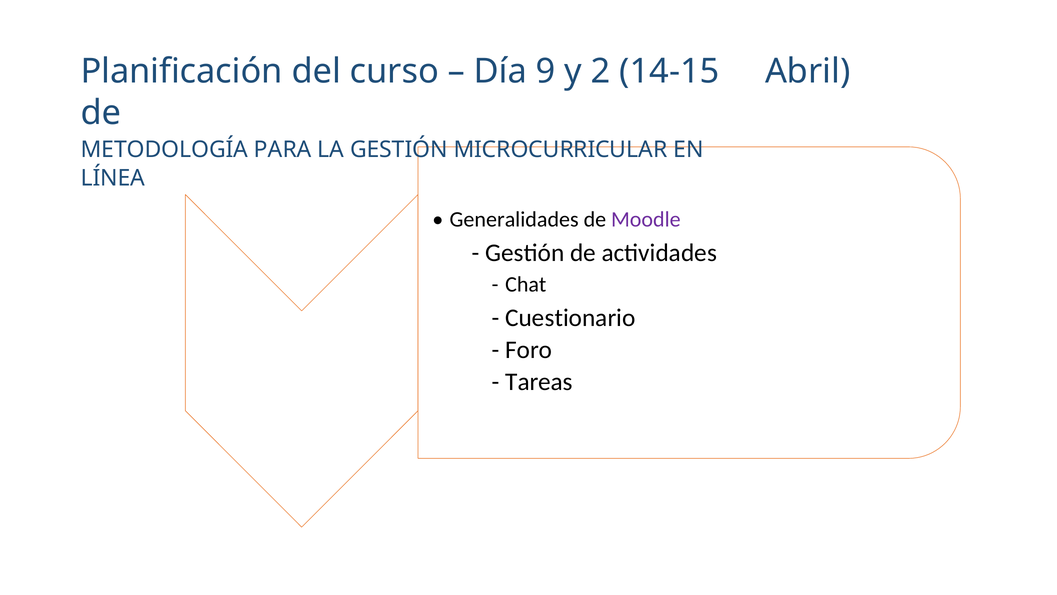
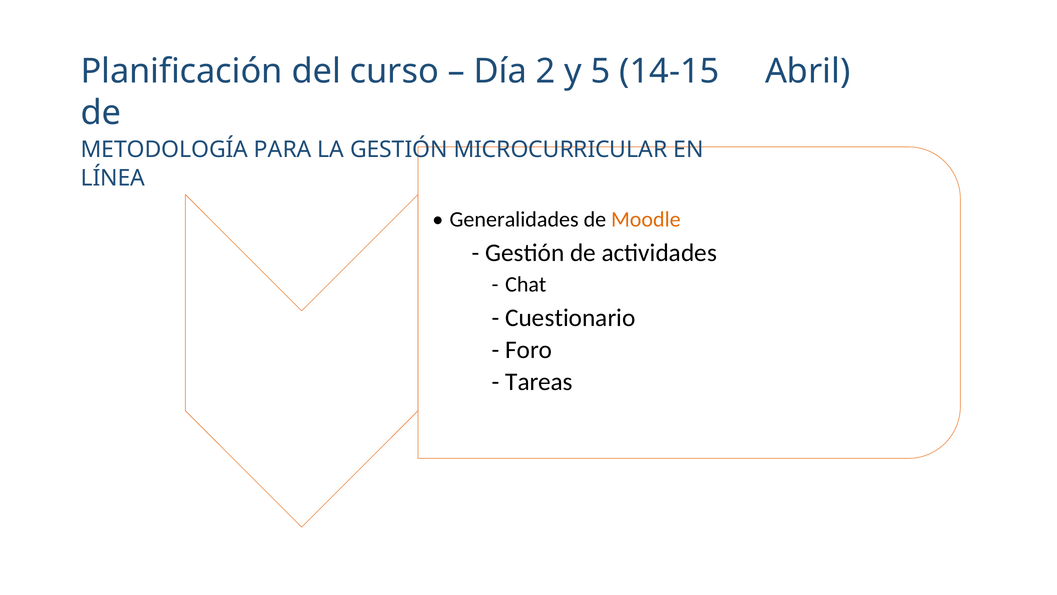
9: 9 -> 2 (546, 71)
2: 2 -> 5 (601, 71)
Moodle colour: purple -> orange (646, 219)
